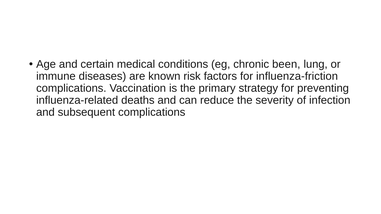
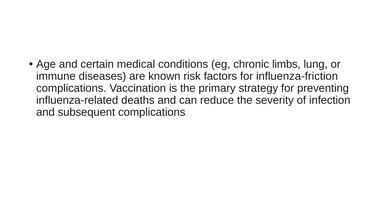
been: been -> limbs (286, 64)
